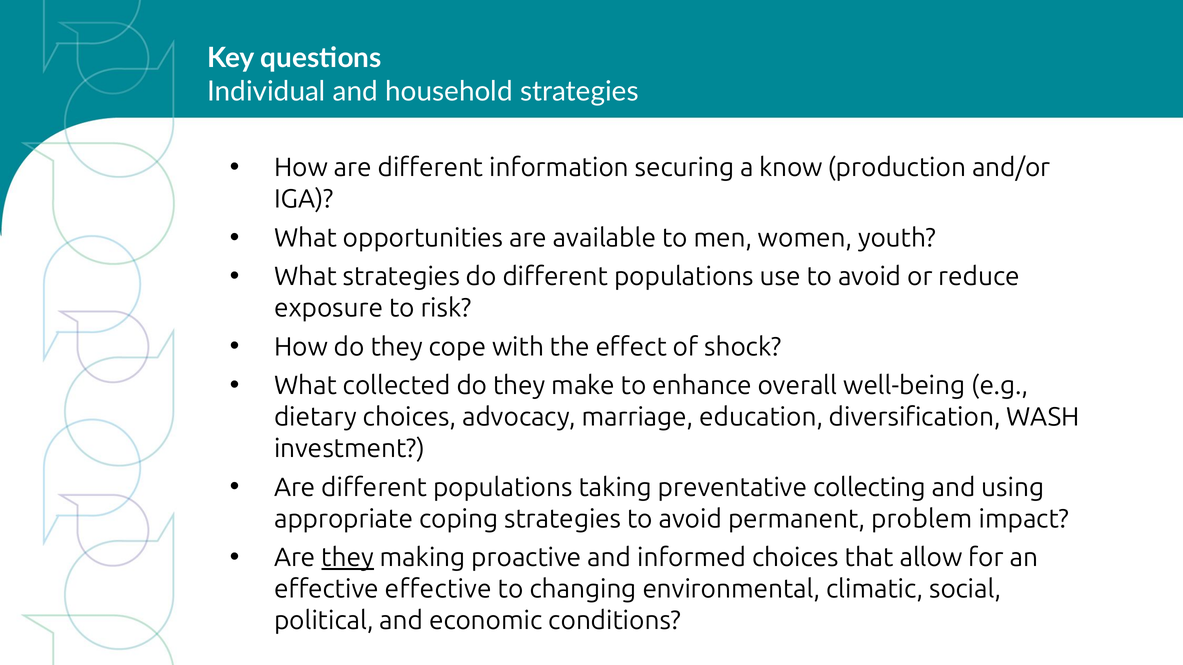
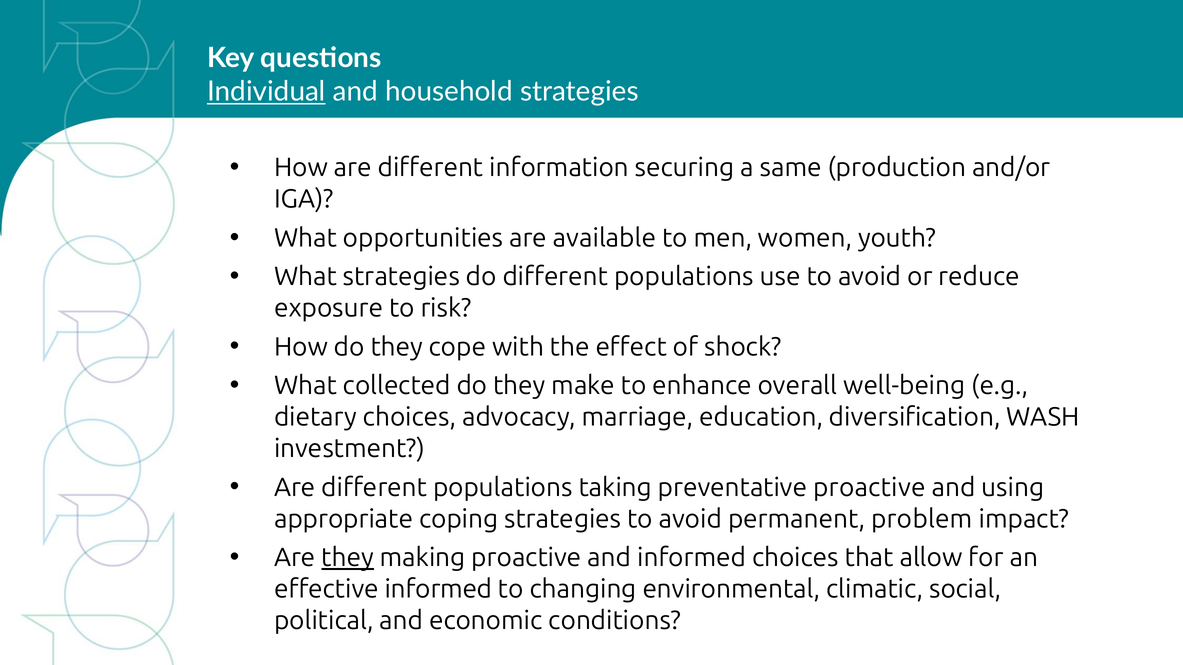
Individual underline: none -> present (266, 92)
know: know -> same (791, 168)
preventative collecting: collecting -> proactive (869, 488)
effective effective: effective -> informed (439, 590)
